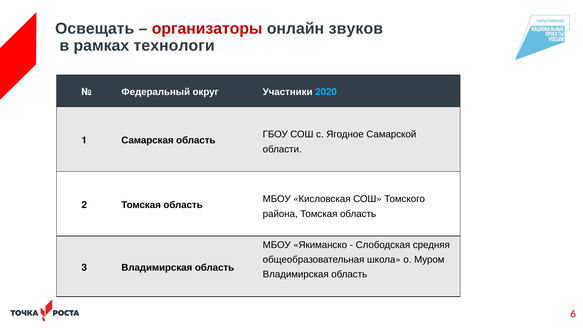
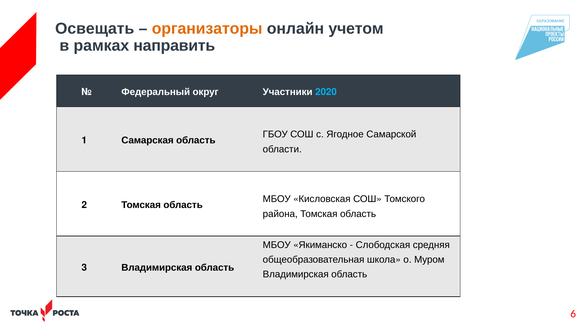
организаторы colour: red -> orange (207, 29)
звуков: звуков -> учетом (356, 29)
технологи: технологи -> направить (174, 46)
